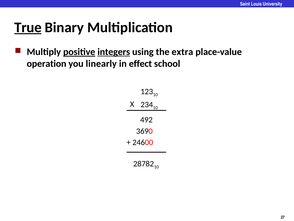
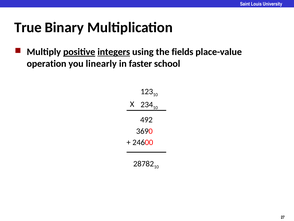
True underline: present -> none (28, 27)
extra: extra -> fields (182, 52)
effect: effect -> faster (140, 64)
